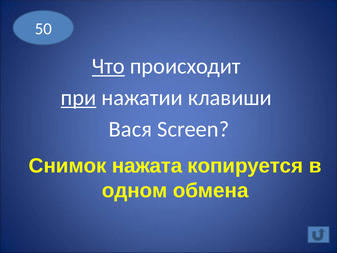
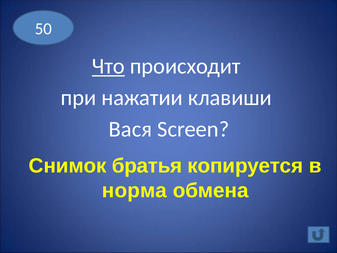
при underline: present -> none (78, 98)
нажата: нажата -> братья (147, 166)
одном: одном -> норма (134, 190)
